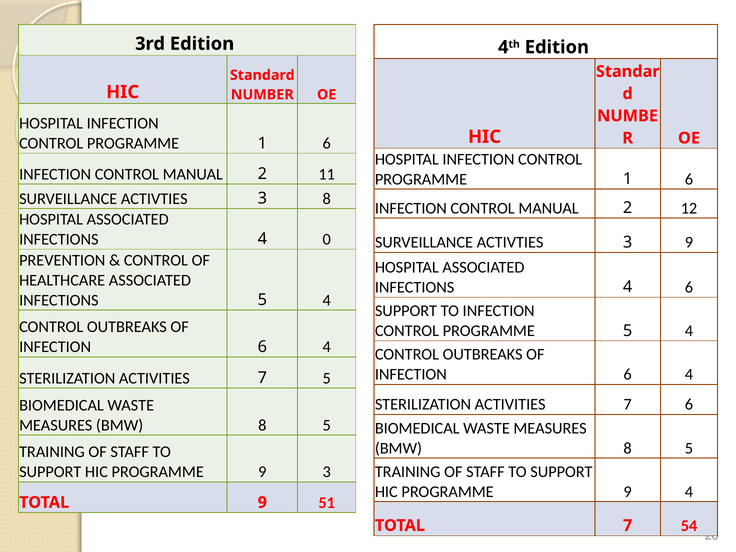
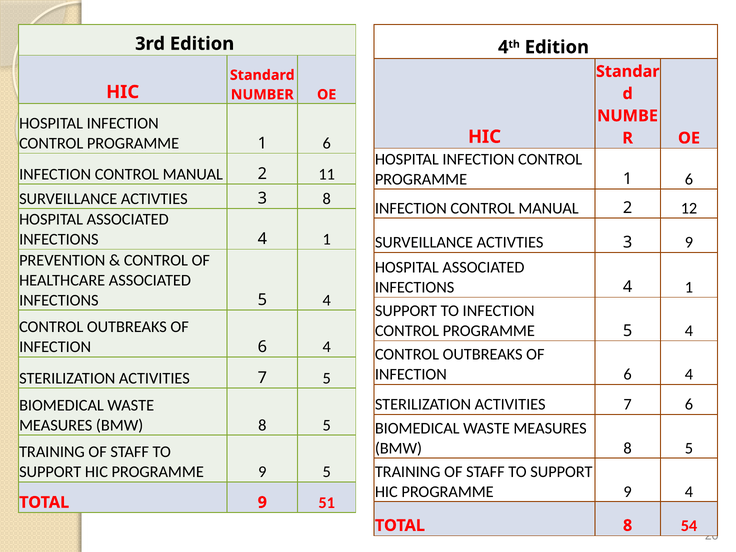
0: 0 -> 1 (327, 239)
6: 6 -> 1 (689, 287)
9 3: 3 -> 5 (327, 472)
TOTAL 7: 7 -> 8 (628, 526)
